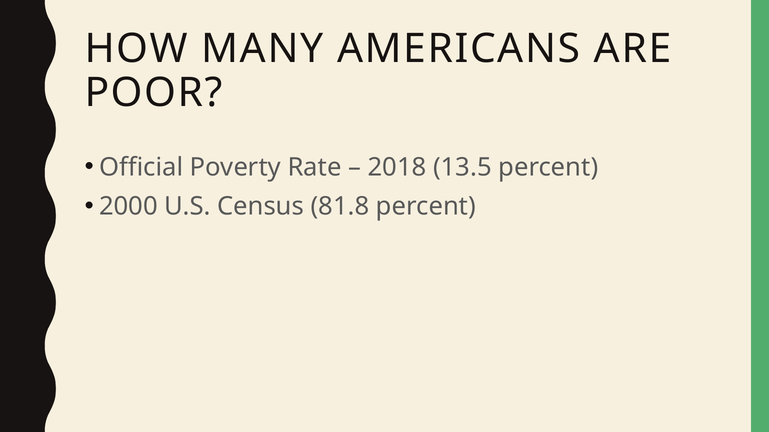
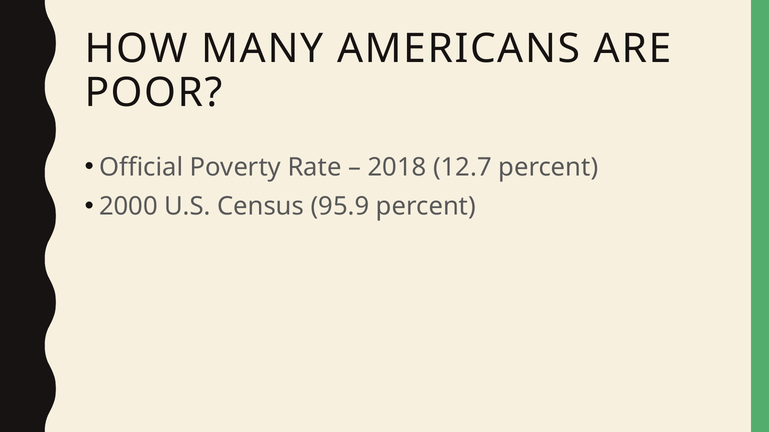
13.5: 13.5 -> 12.7 (462, 167)
81.8: 81.8 -> 95.9 (340, 207)
